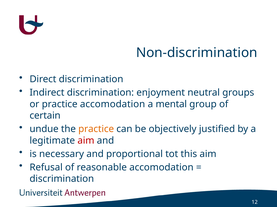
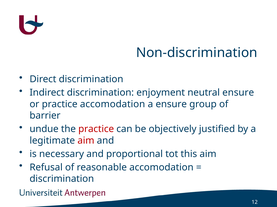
neutral groups: groups -> ensure (238, 93)
a mental: mental -> ensure (171, 104)
certain: certain -> barrier (45, 116)
practice colour: orange -> red (96, 129)
